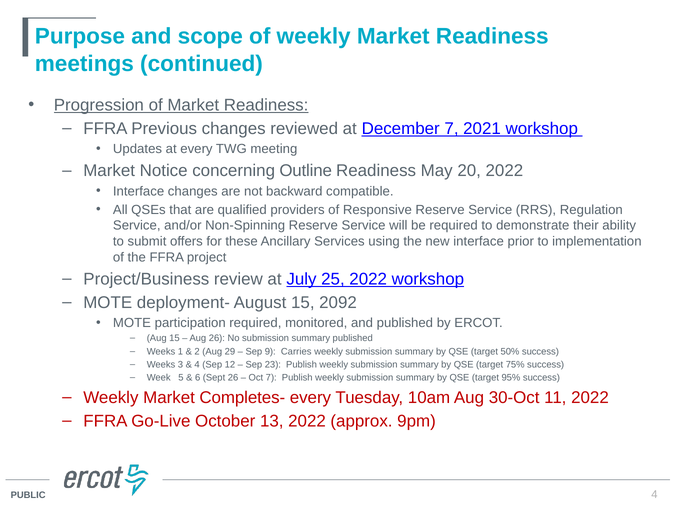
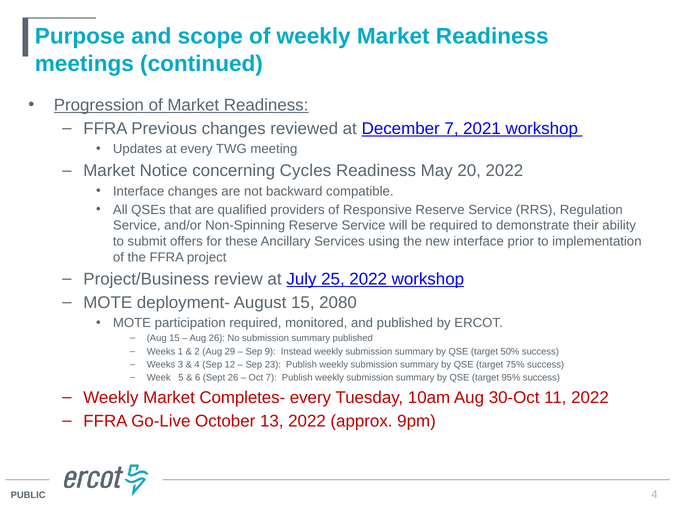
Outline: Outline -> Cycles (306, 171)
2092: 2092 -> 2080 (338, 302)
Carries: Carries -> Instead (296, 351)
